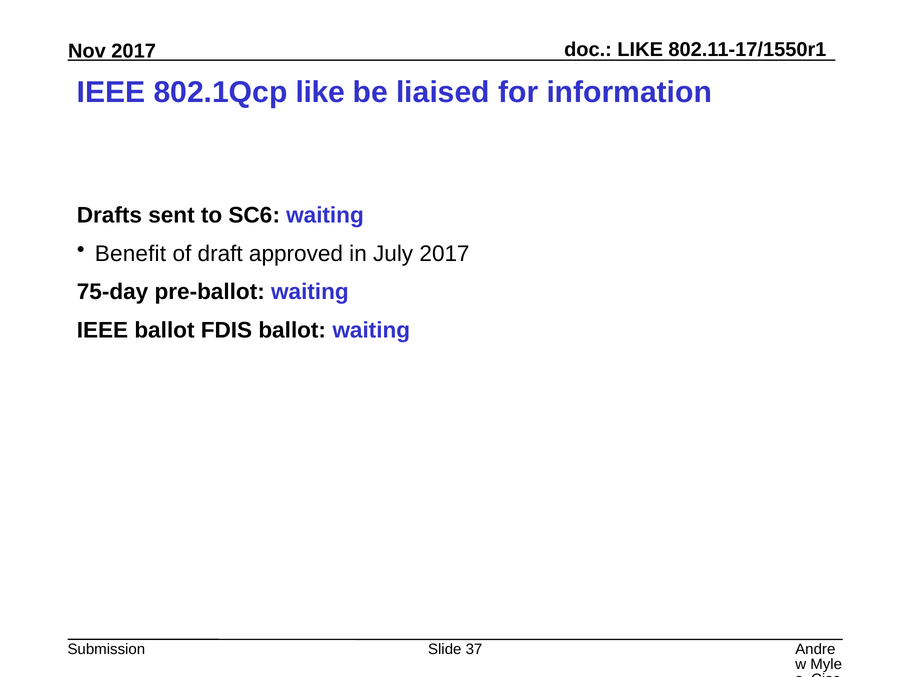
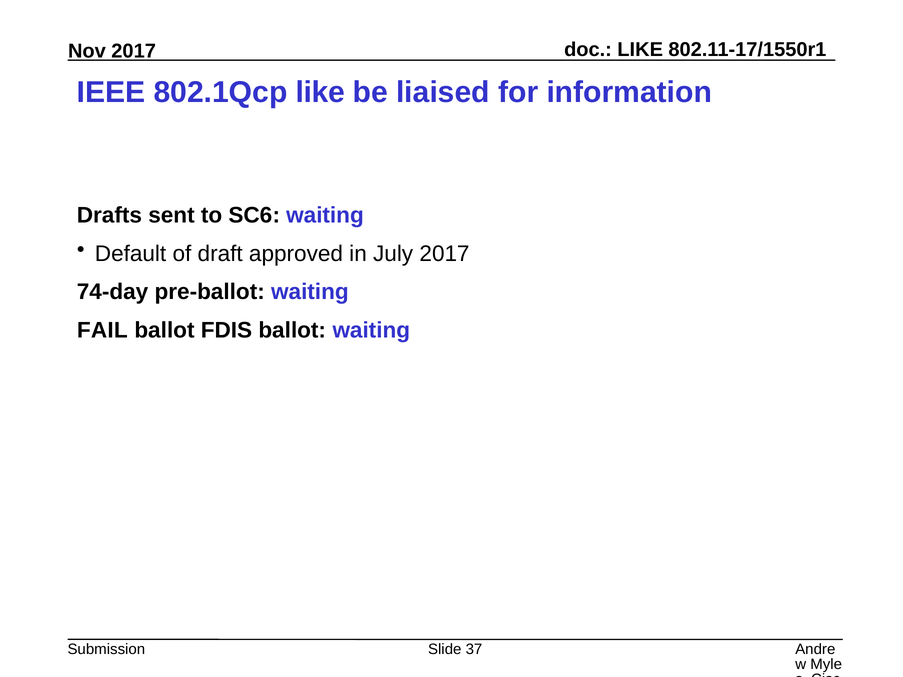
Benefit: Benefit -> Default (131, 254)
75-day: 75-day -> 74-day (113, 292)
IEEE: IEEE -> FAIL (102, 330)
